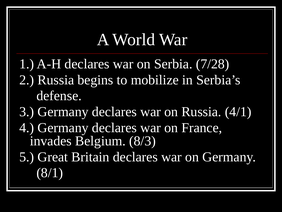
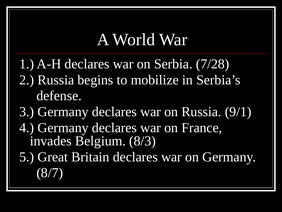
4/1: 4/1 -> 9/1 (238, 112)
8/1: 8/1 -> 8/7 (50, 172)
